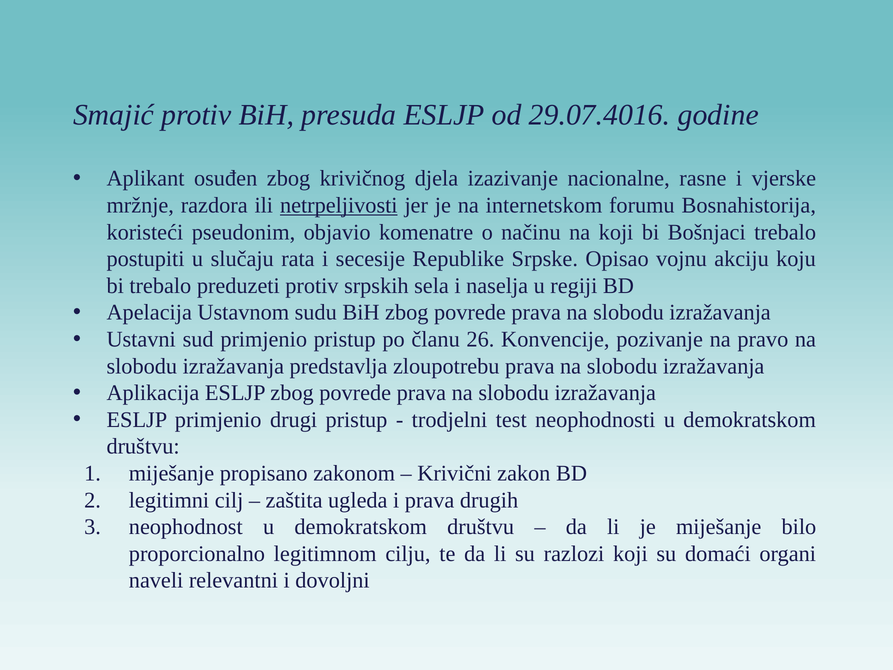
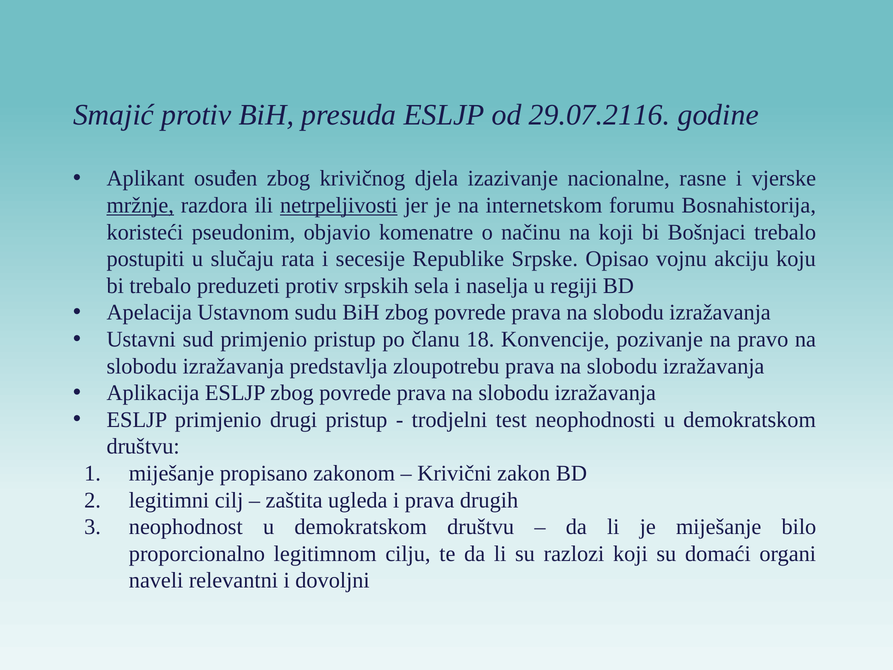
29.07.4016: 29.07.4016 -> 29.07.2116 (600, 115)
mržnje underline: none -> present (140, 205)
26: 26 -> 18 (480, 339)
